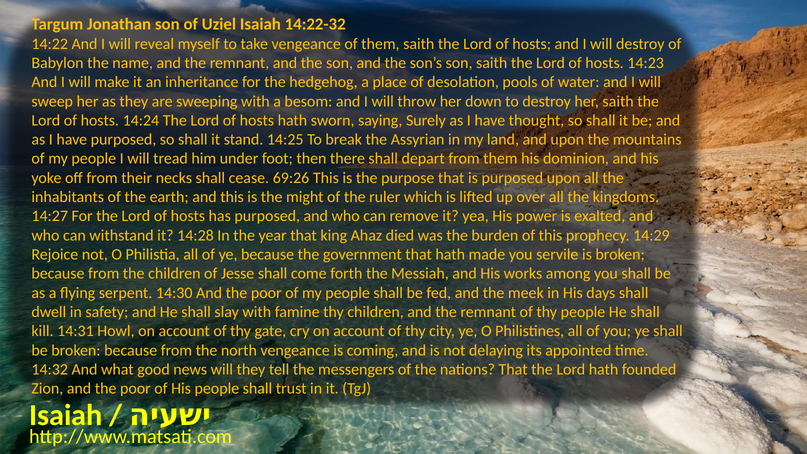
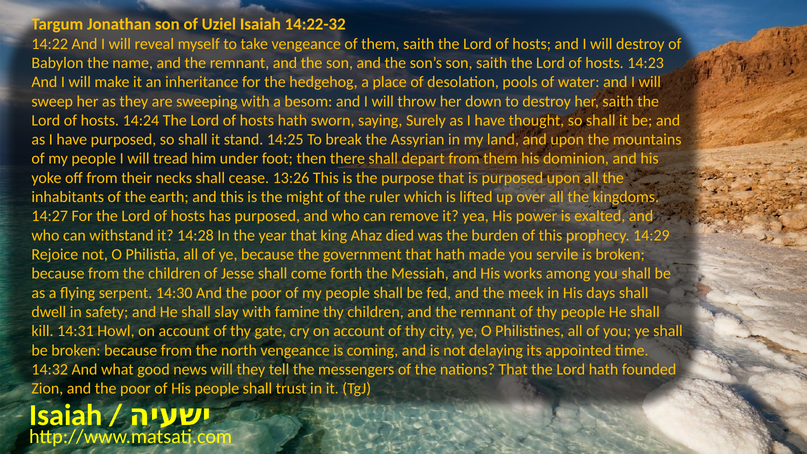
69:26: 69:26 -> 13:26 (291, 178)
